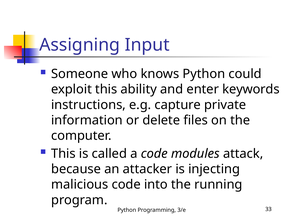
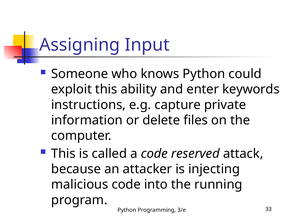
modules: modules -> reserved (195, 153)
